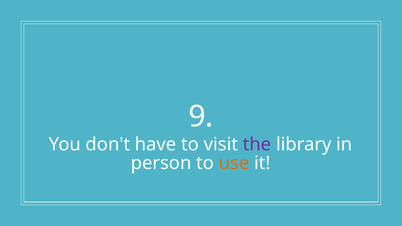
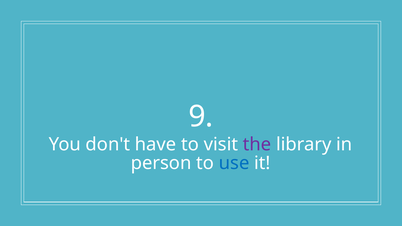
use colour: orange -> blue (234, 163)
